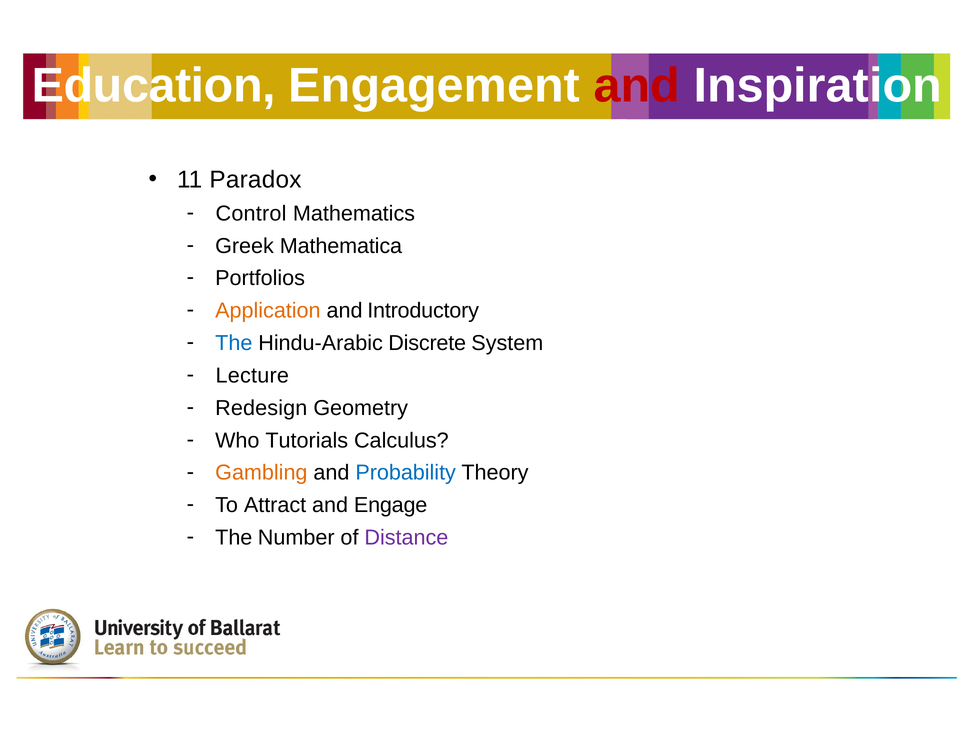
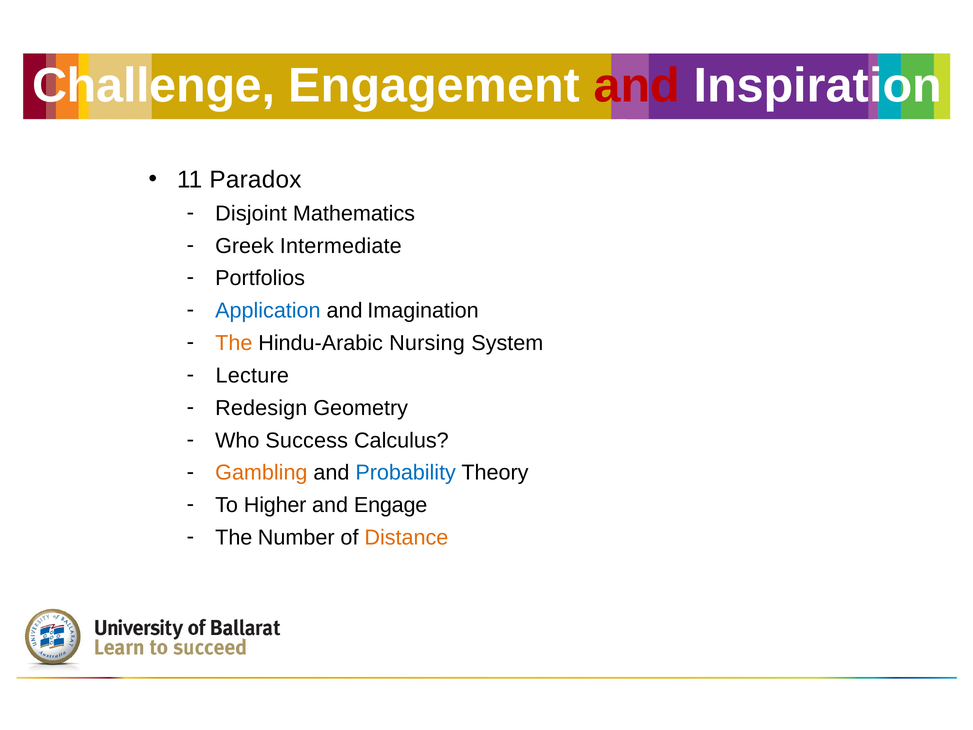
Education: Education -> Challenge (154, 86)
Control: Control -> Disjoint (251, 213)
Mathematica: Mathematica -> Intermediate (341, 246)
Application colour: orange -> blue (268, 311)
Introductory: Introductory -> Imagination (423, 311)
The colour: blue -> orange (234, 343)
Discrete: Discrete -> Nursing (427, 343)
Tutorials: Tutorials -> Success (307, 440)
Attract: Attract -> Higher (275, 505)
Distance colour: purple -> orange (406, 538)
